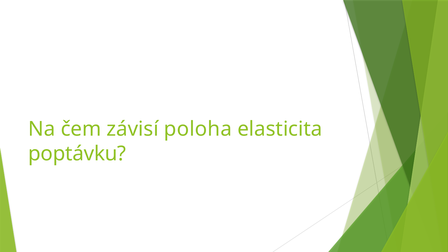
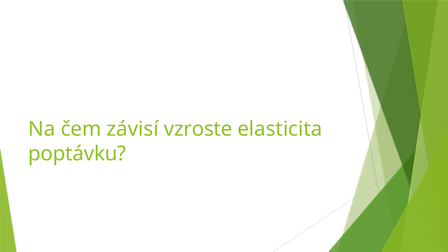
poloha: poloha -> vzroste (198, 129)
